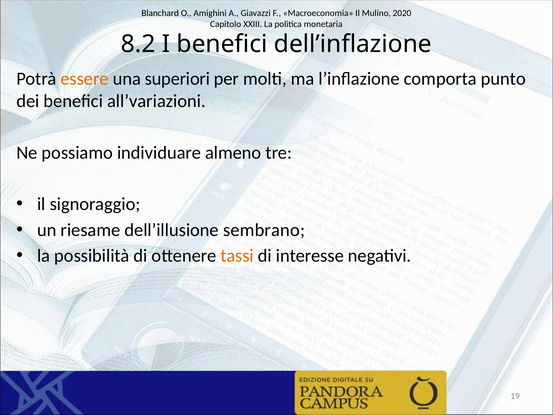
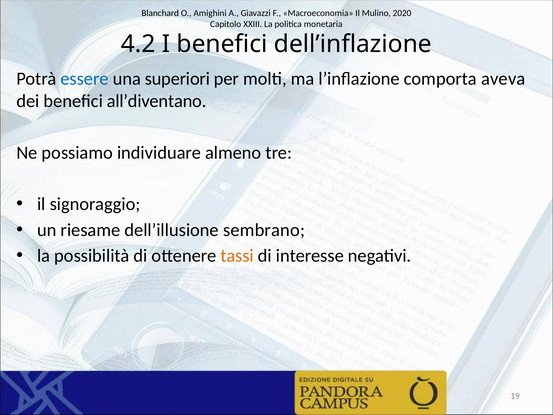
8.2: 8.2 -> 4.2 (138, 44)
essere colour: orange -> blue (85, 79)
punto: punto -> aveva (503, 79)
all’variazioni: all’variazioni -> all’diventano (157, 101)
